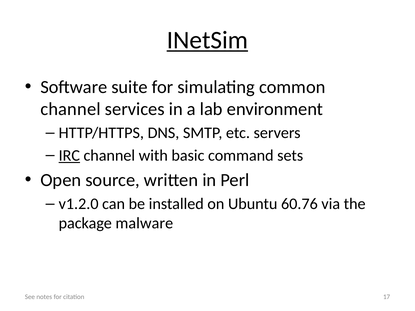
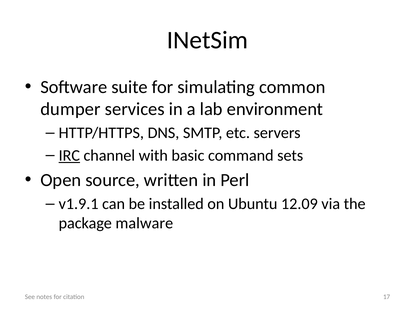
INetSim underline: present -> none (207, 40)
channel: channel -> dumper (71, 109)
v1.2.0: v1.2.0 -> v1.9.1 (79, 204)
60.76: 60.76 -> 12.09 (299, 204)
